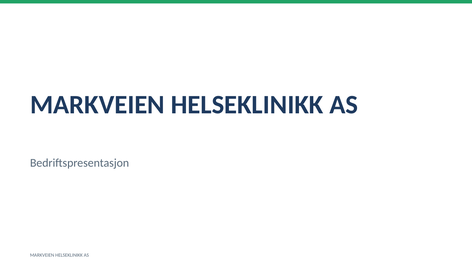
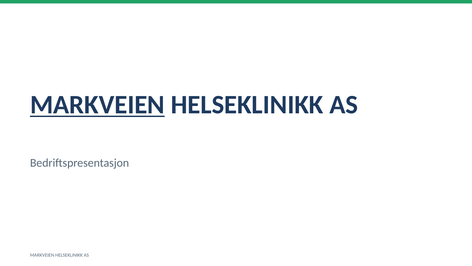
MARKVEIEN underline: none -> present (97, 105)
